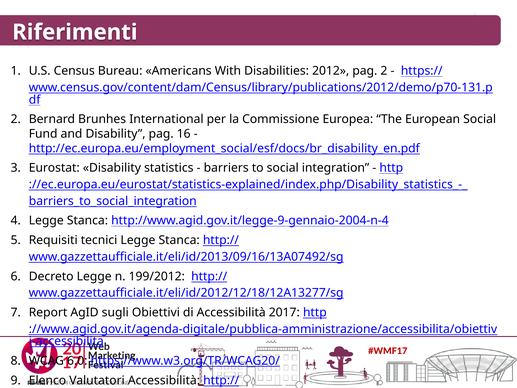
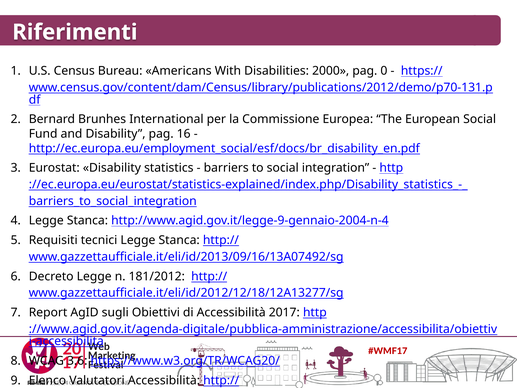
2012: 2012 -> 2000 (331, 71)
pag 2: 2 -> 0 (384, 71)
199/2012: 199/2012 -> 181/2012 (157, 276)
6.0: 6.0 -> 3.6 (77, 361)
